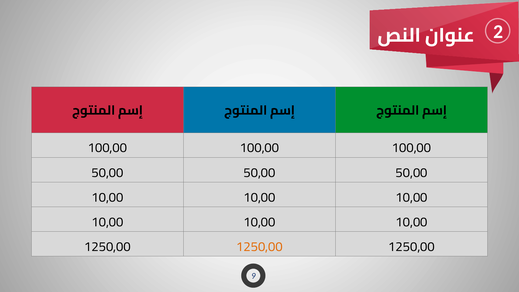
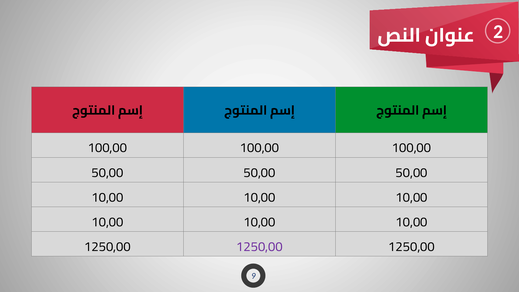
1250,00 colour: orange -> purple (260, 247)
